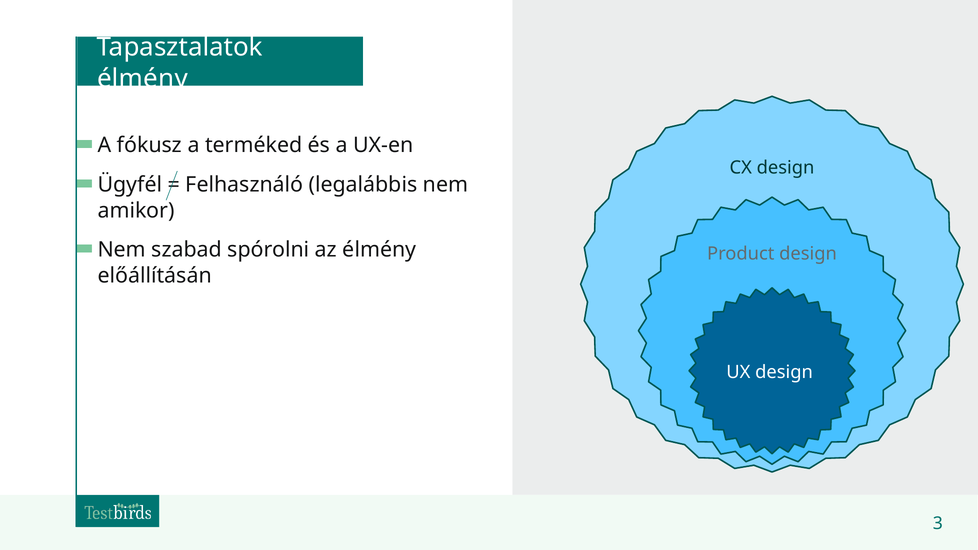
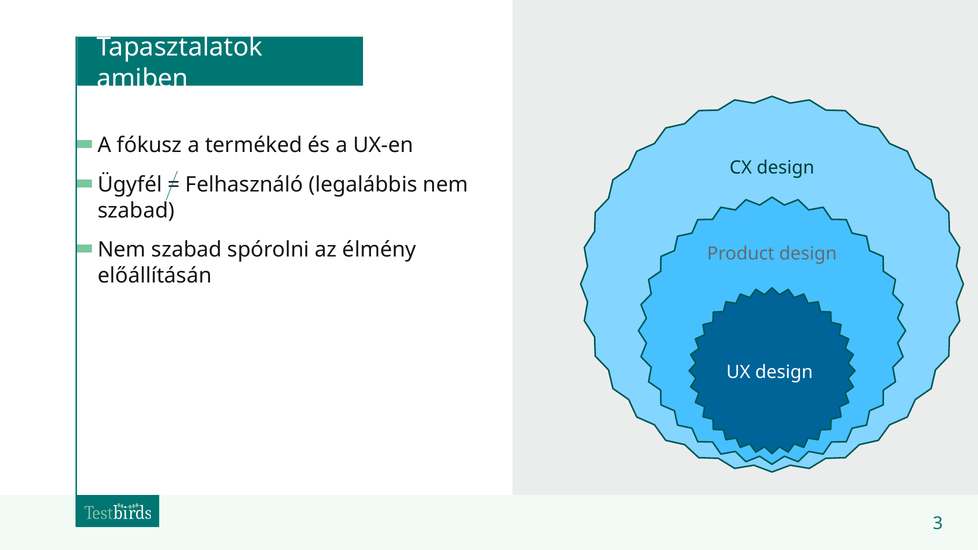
élmény: élmény -> amiben (143, 79)
amikor: amikor -> szabad (136, 211)
